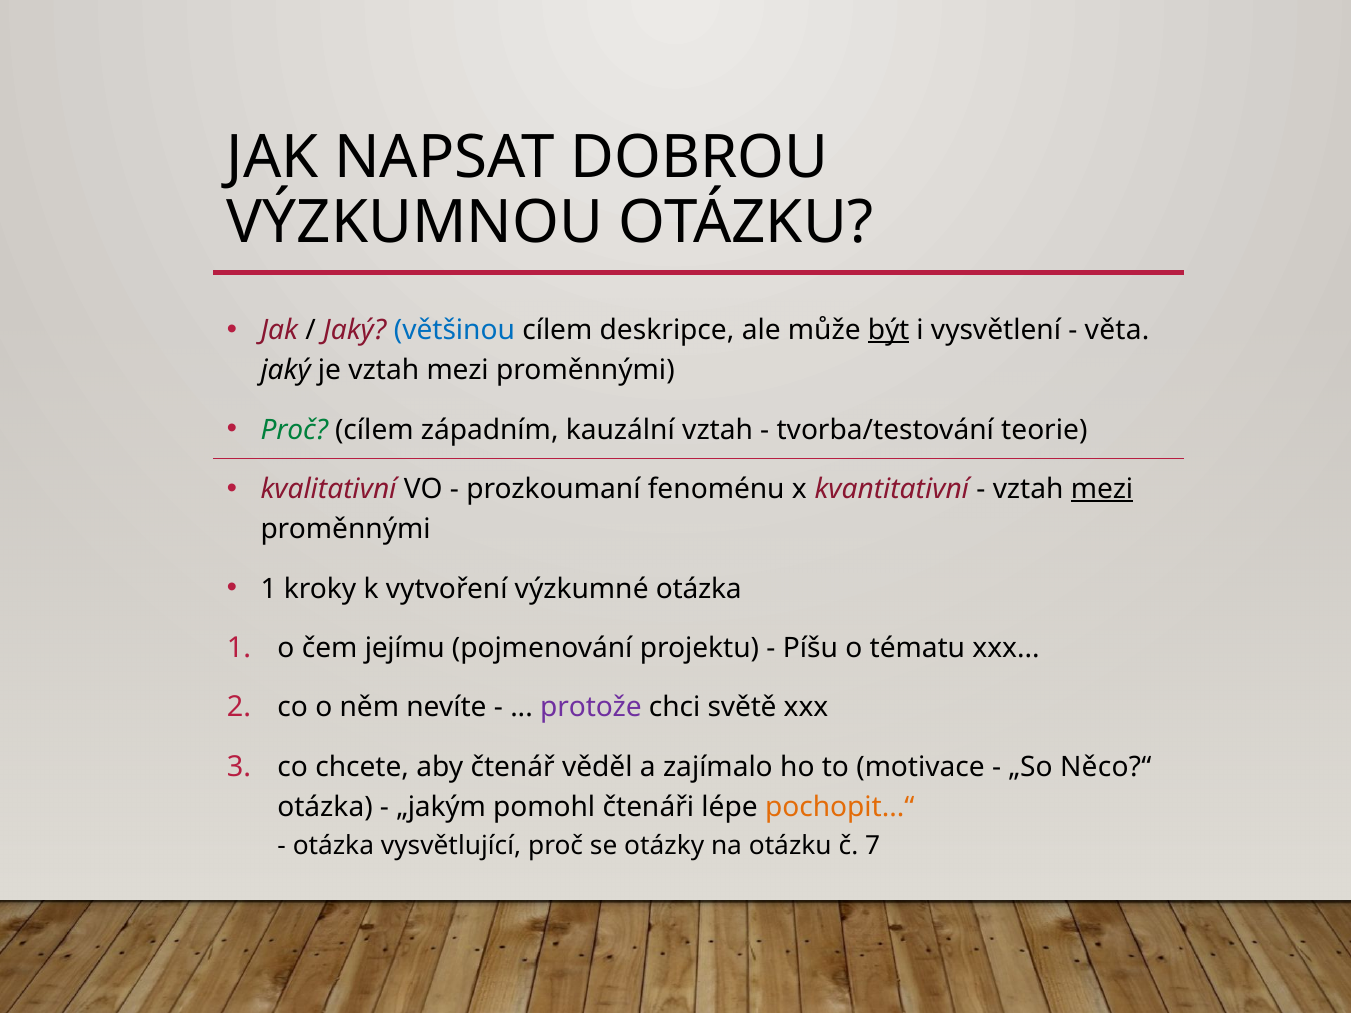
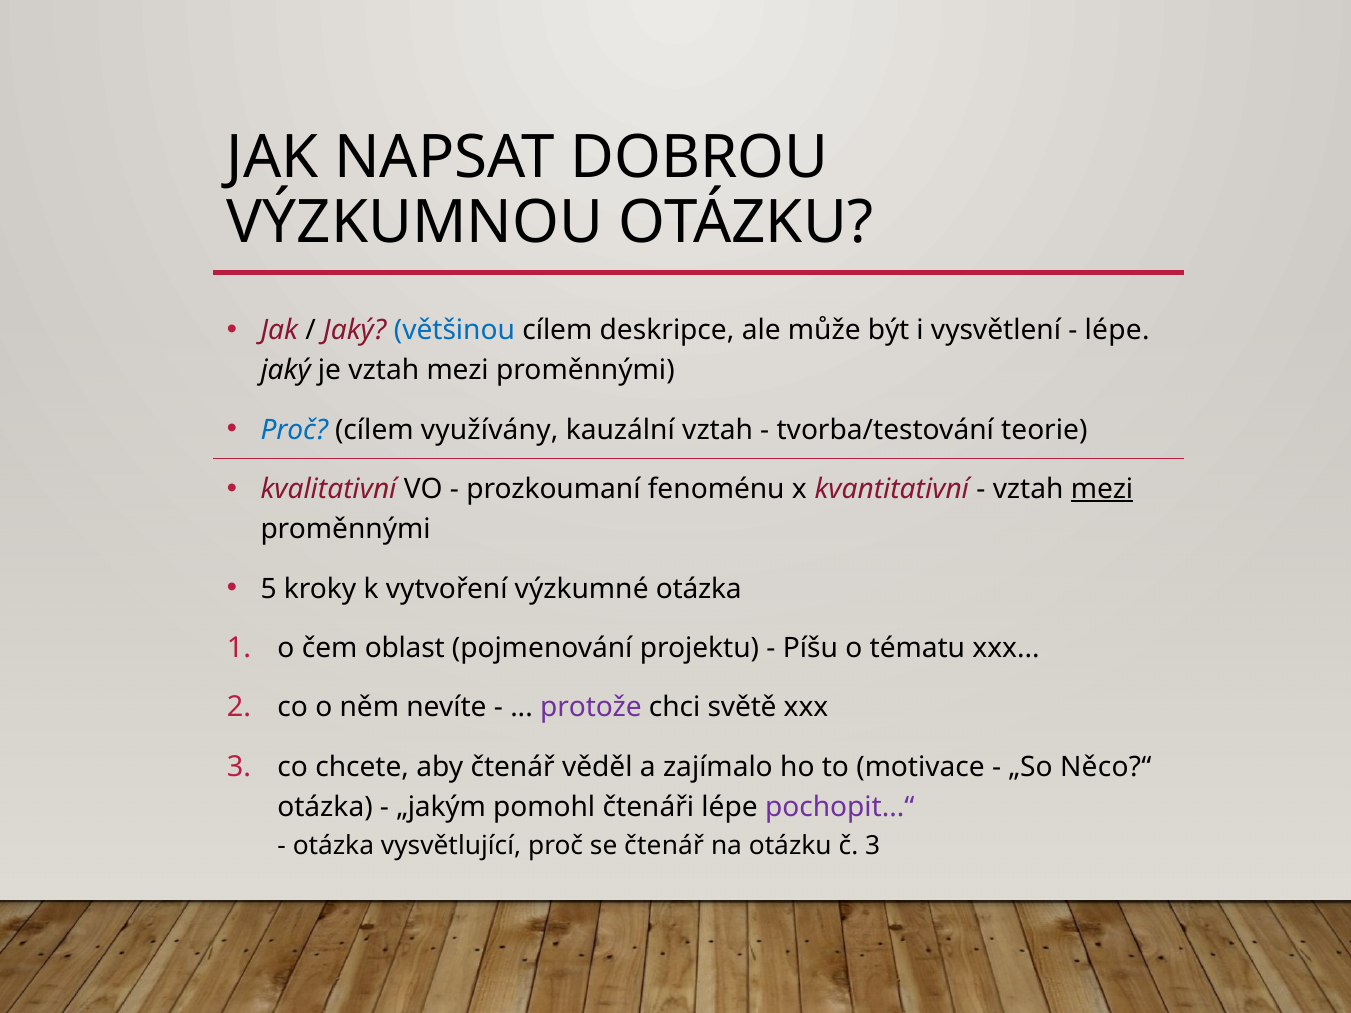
být underline: present -> none (889, 330)
věta: věta -> lépe (1117, 330)
Proč colour: green -> blue (294, 430)
západním: západním -> využívány (490, 430)
1: 1 -> 5 (269, 589)
jejímu: jejímu -> oblast (405, 648)
pochopit...“ colour: orange -> purple (840, 808)
se otázky: otázky -> čtenář (664, 846)
č 7: 7 -> 3 (873, 846)
